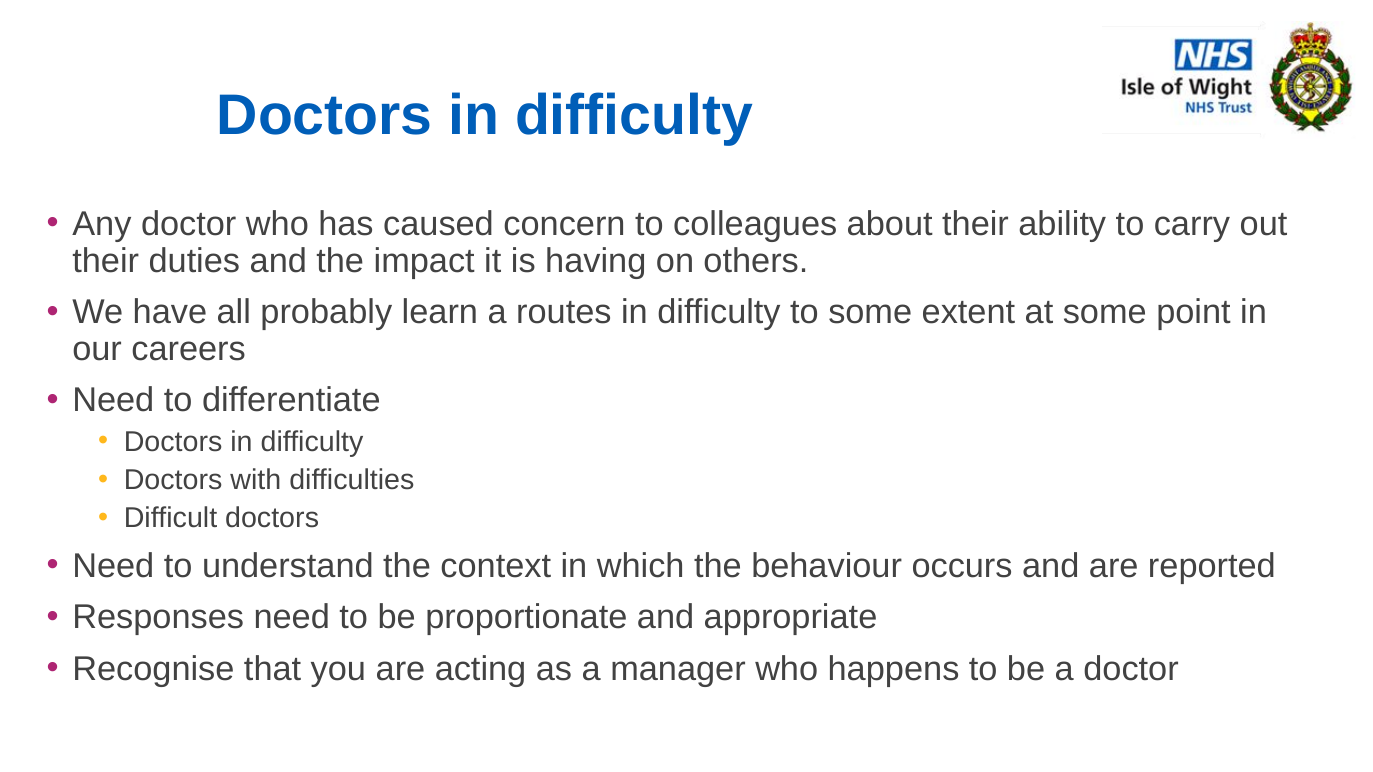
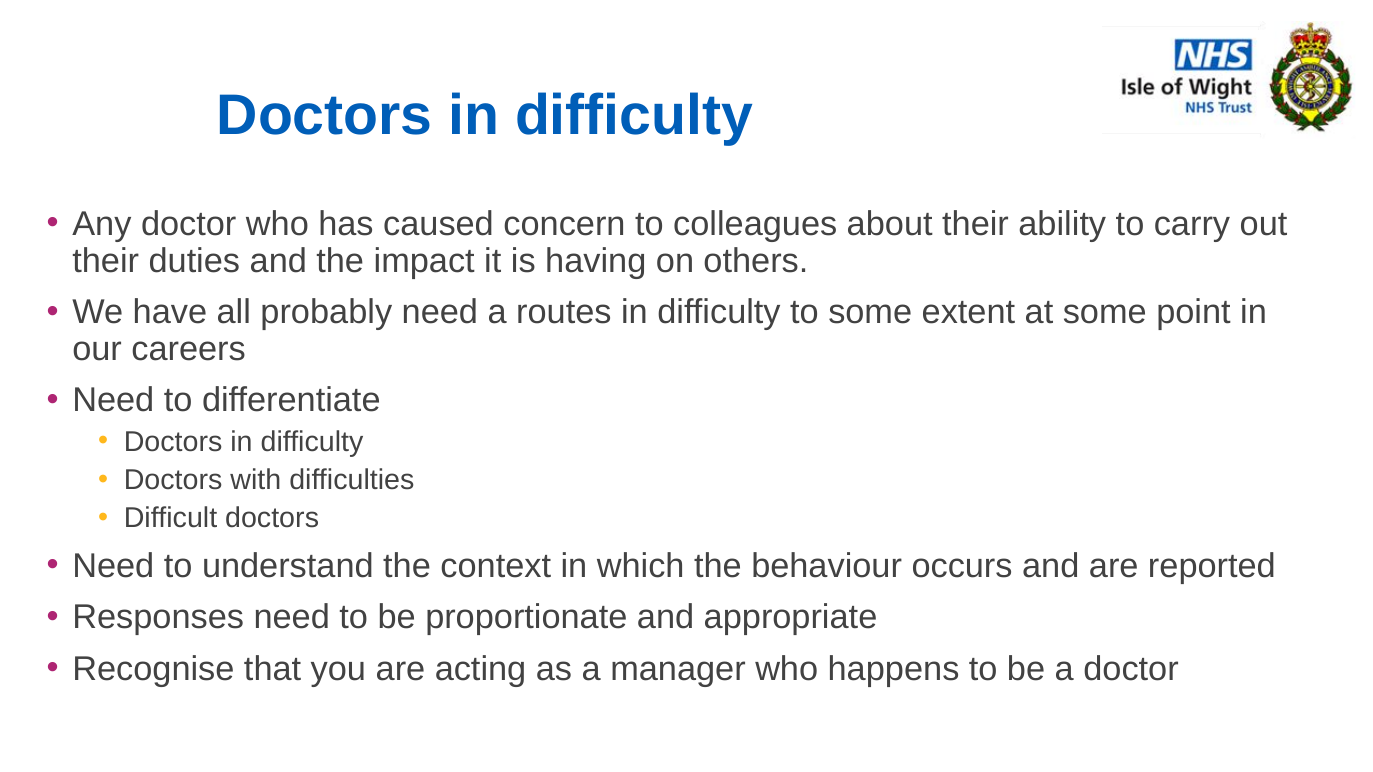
probably learn: learn -> need (440, 312)
